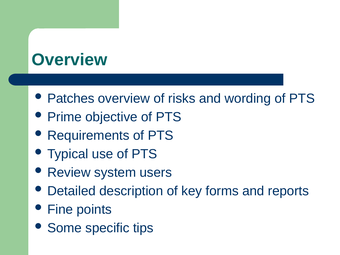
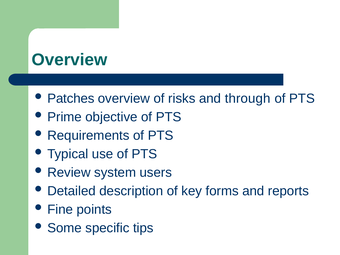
wording: wording -> through (248, 98)
